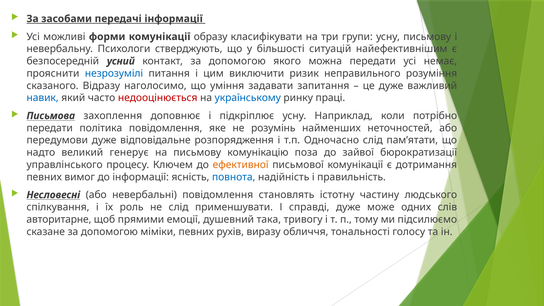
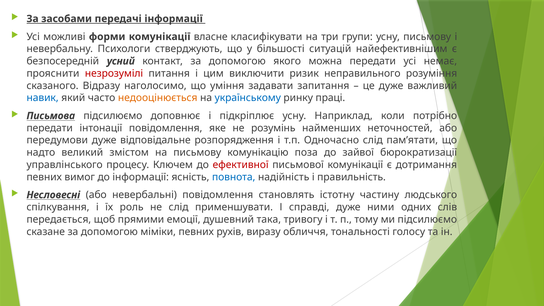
образу: образу -> власне (211, 37)
незрозумілі colour: blue -> red (114, 73)
недооцінюється colour: red -> orange (158, 98)
Письмова захоплення: захоплення -> підсилюємо (113, 116)
політика: політика -> інтонації (101, 128)
генерує: генерує -> змістом (129, 153)
ефективної colour: orange -> red (241, 165)
може: може -> ними (381, 207)
авторитарне: авторитарне -> передається (59, 219)
